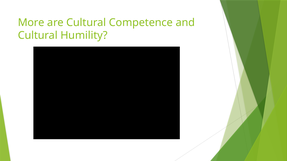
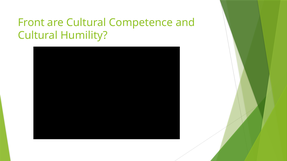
More: More -> Front (31, 23)
